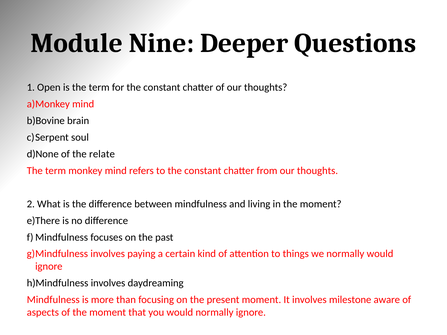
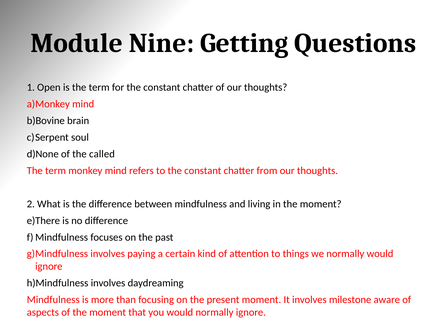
Deeper: Deeper -> Getting (244, 43)
relate: relate -> called (102, 154)
